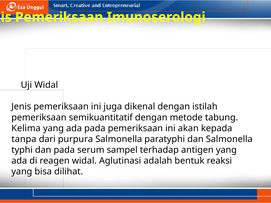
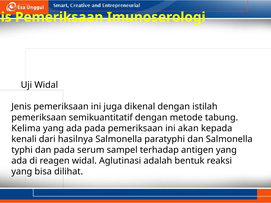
tanpa: tanpa -> kenali (24, 139)
purpura: purpura -> hasilnya (75, 139)
